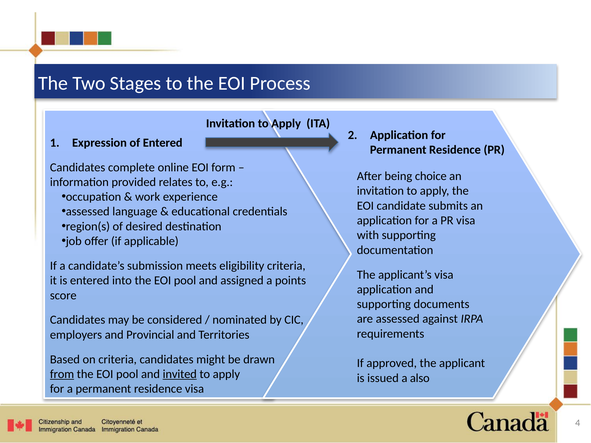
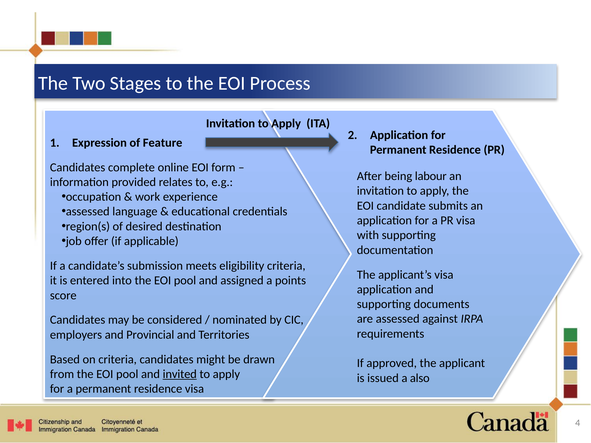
of Entered: Entered -> Feature (163, 143)
choice: choice -> labour (431, 176)
from underline: present -> none (62, 374)
